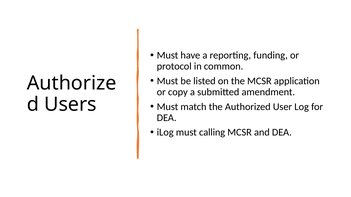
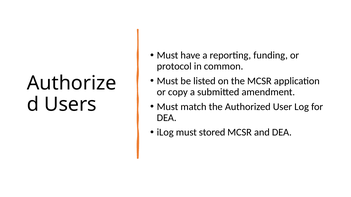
calling: calling -> stored (212, 133)
